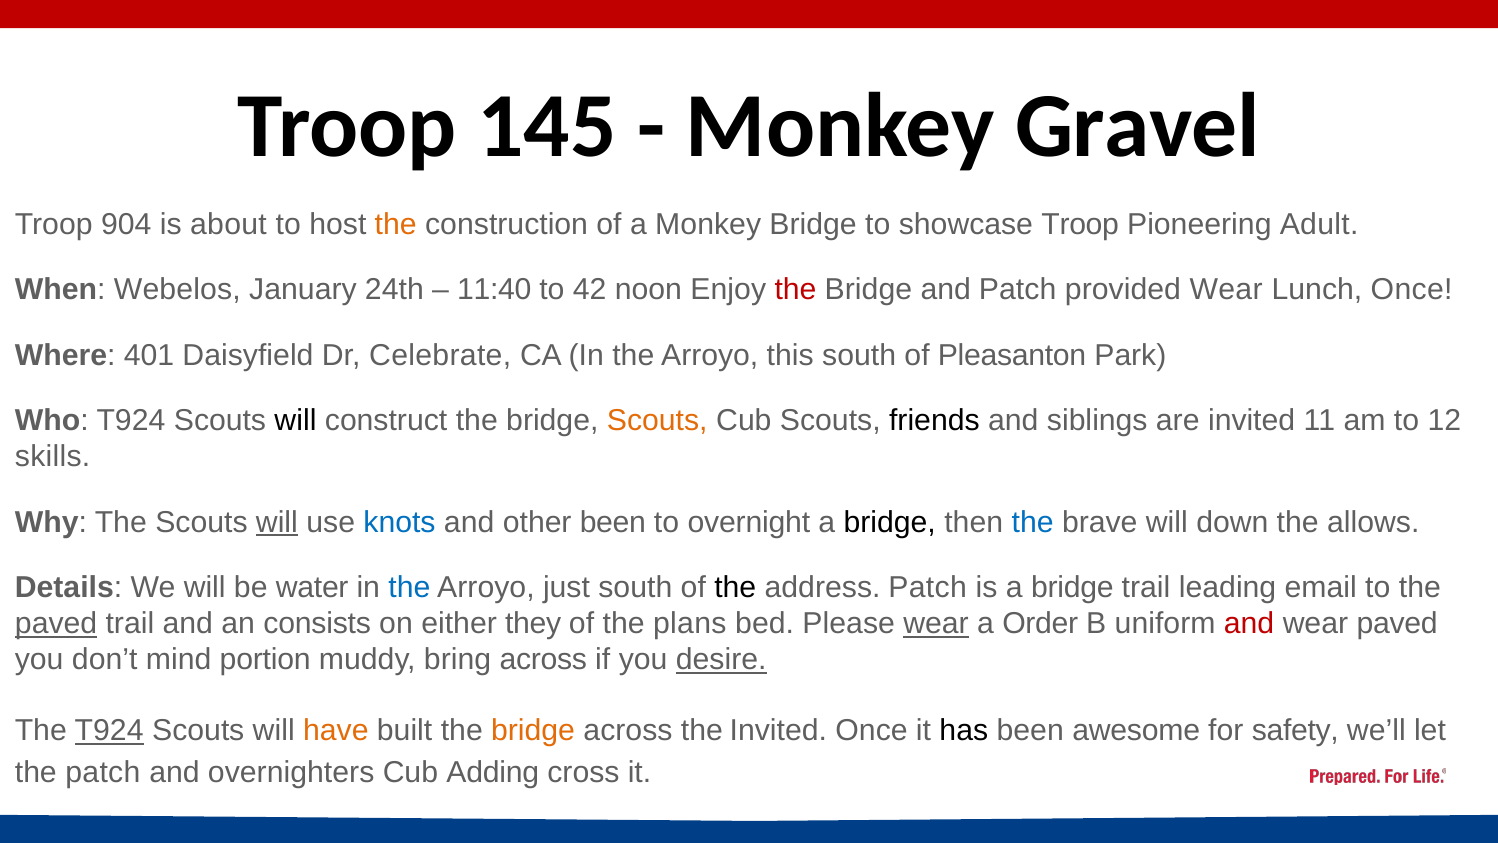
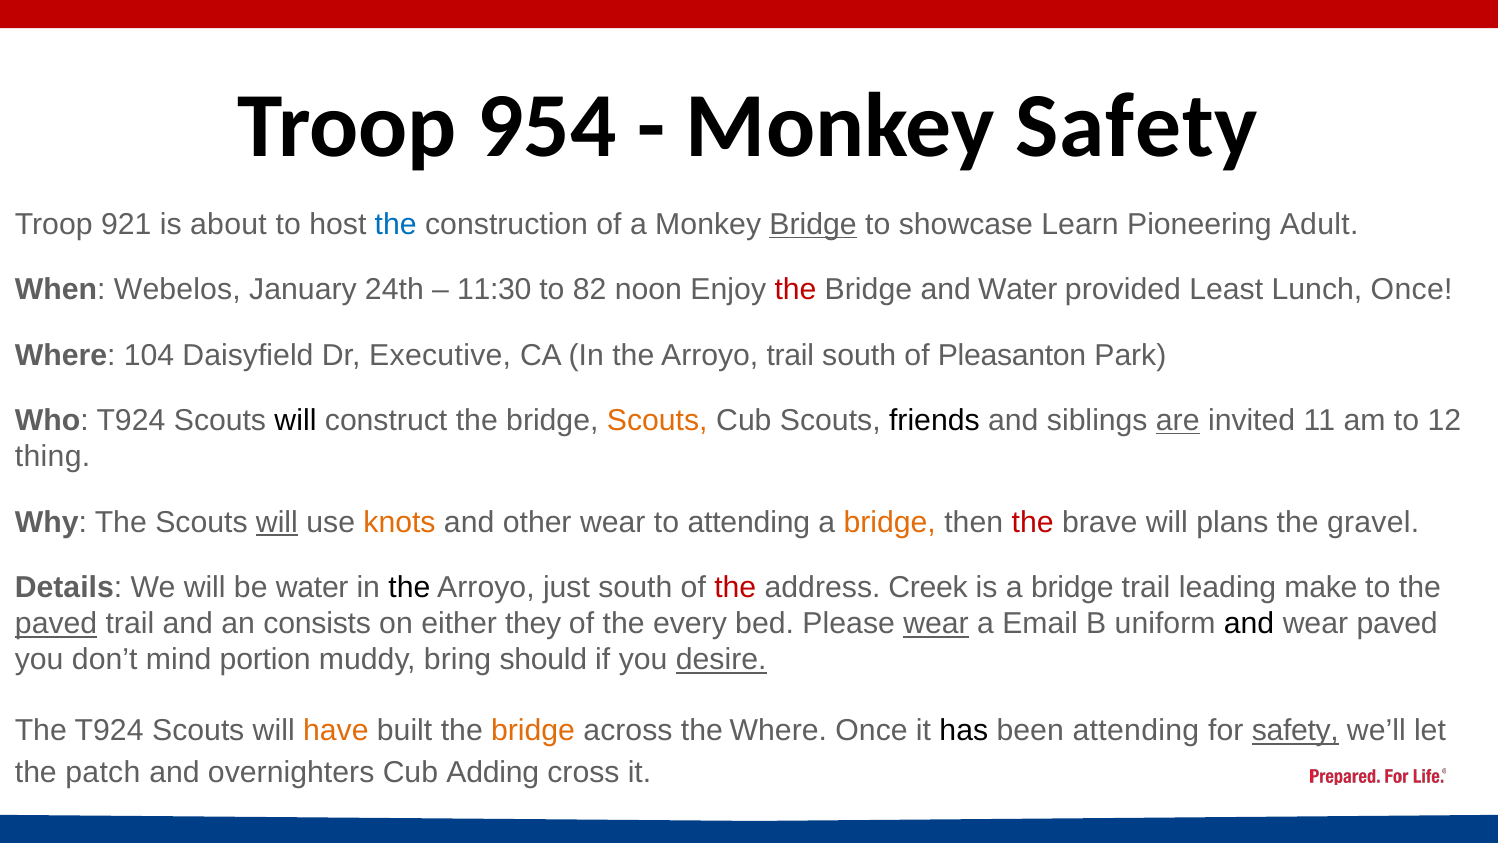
145: 145 -> 954 (547, 126)
Monkey Gravel: Gravel -> Safety (1137, 126)
904: 904 -> 921 (126, 224)
the colour: orange -> blue (396, 224)
Bridge underline: none -> present (813, 224)
showcase Troop: Troop -> Learn (1080, 224)
11:40: 11:40 -> 11:30 (494, 290)
42: 42 -> 82 (590, 290)
and Patch: Patch -> Water (1018, 290)
provided Wear: Wear -> Least (1226, 290)
401: 401 -> 104 (149, 355)
Celebrate: Celebrate -> Executive (440, 355)
Arroyo this: this -> trail (790, 355)
are underline: none -> present (1178, 420)
skills: skills -> thing (53, 457)
knots colour: blue -> orange (400, 522)
other been: been -> wear (613, 522)
to overnight: overnight -> attending (749, 522)
bridge colour: black -> orange (890, 522)
the colour: blue -> red (1033, 522)
down: down -> plans (1232, 522)
allows: allows -> gravel (1373, 522)
the colour: blue -> black (409, 587)
the colour: black -> red (735, 587)
address Patch: Patch -> Creek (928, 587)
email: email -> make (1321, 587)
plans: plans -> every (690, 624)
Order: Order -> Email (1040, 624)
and colour: red -> black (1249, 624)
bring across: across -> should (543, 660)
T924 underline: present -> none (109, 730)
the Invited: Invited -> Where (778, 730)
been awesome: awesome -> attending (1136, 730)
safety underline: none -> present (1295, 730)
